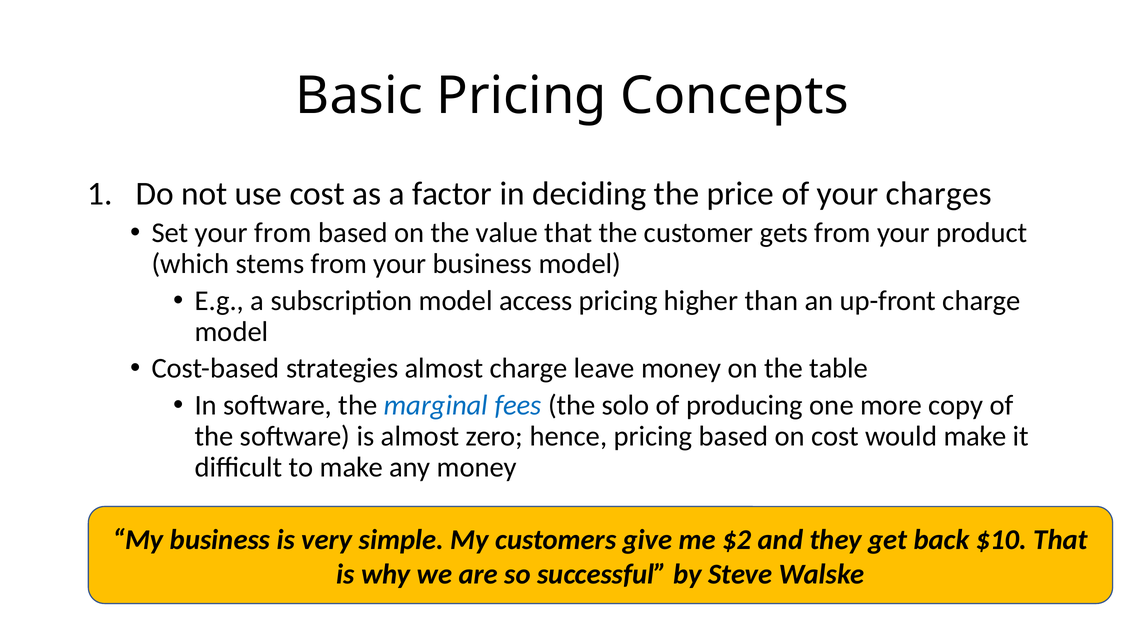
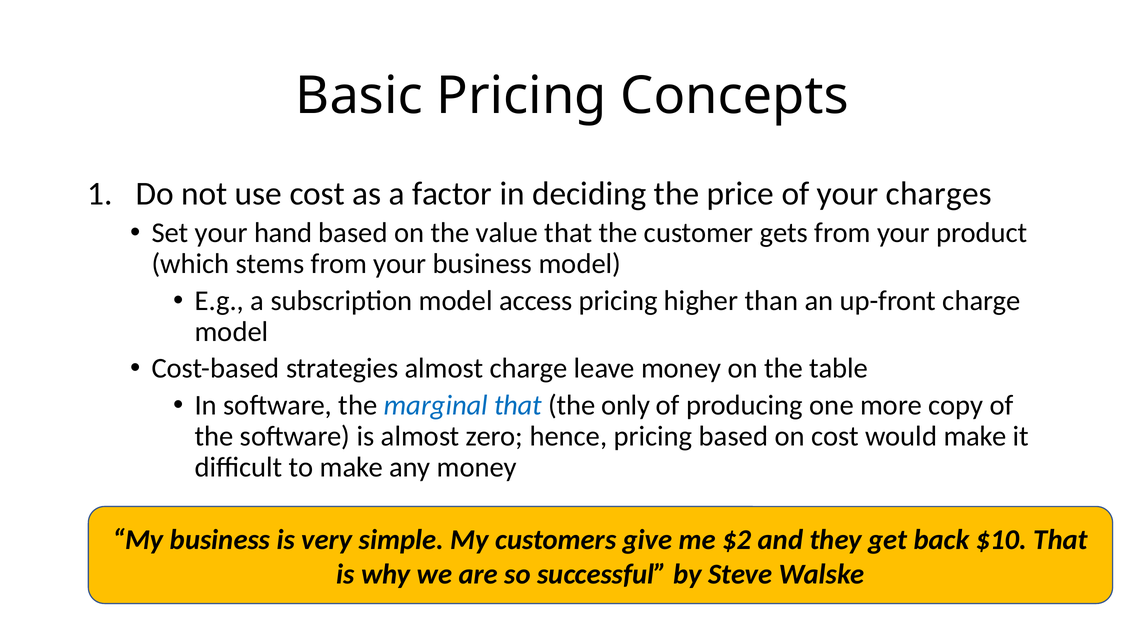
your from: from -> hand (283, 233)
marginal fees: fees -> that (518, 405)
solo: solo -> only (626, 405)
